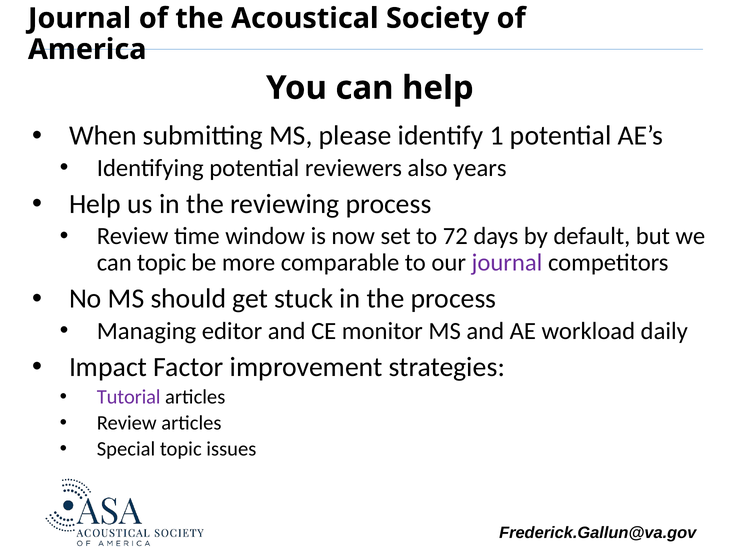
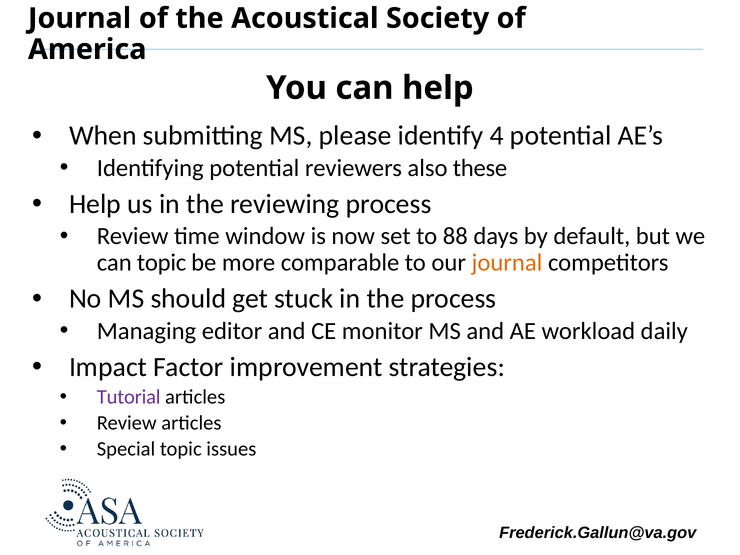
1: 1 -> 4 (497, 136)
years: years -> these (480, 168)
72: 72 -> 88 (455, 236)
journal colour: purple -> orange (507, 263)
